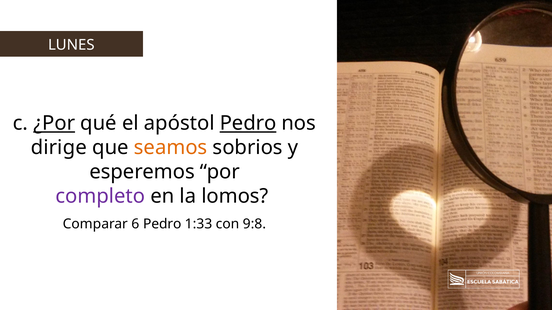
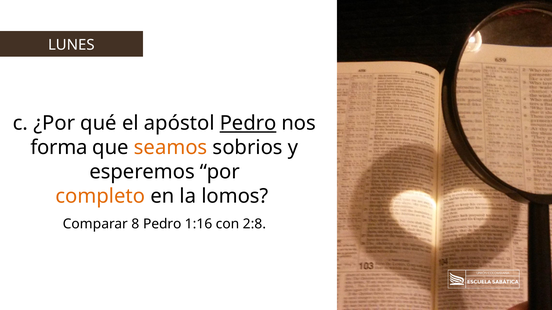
¿Por underline: present -> none (54, 123)
dirige: dirige -> forma (59, 148)
completo colour: purple -> orange (100, 196)
6: 6 -> 8 (135, 224)
1:33: 1:33 -> 1:16 (199, 224)
9:8: 9:8 -> 2:8 (255, 224)
